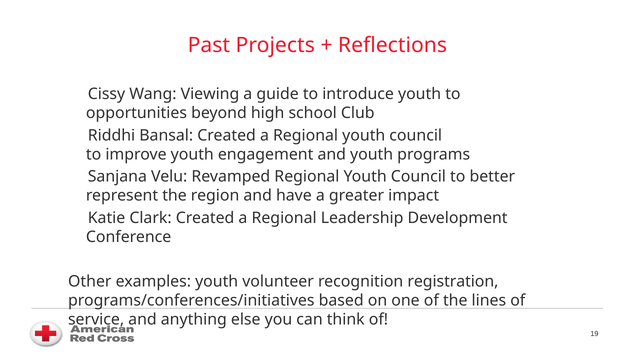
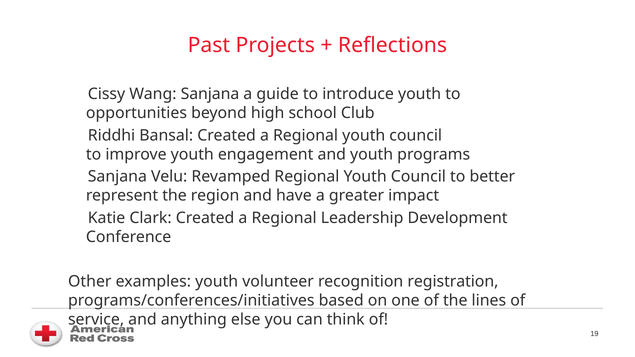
Wang Viewing: Viewing -> Sanjana (210, 94)
